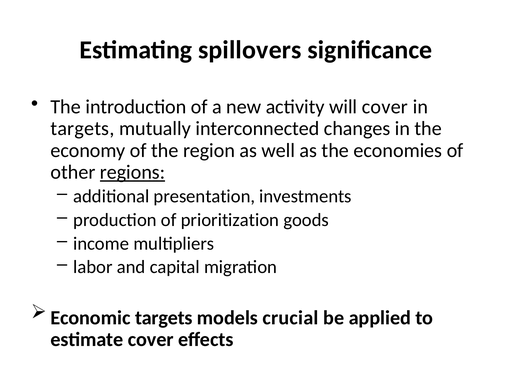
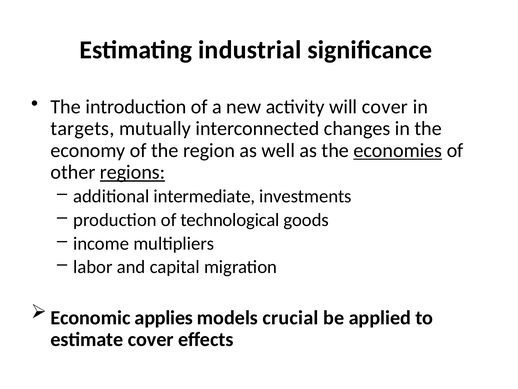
spillovers: spillovers -> industrial (250, 50)
economies underline: none -> present (398, 150)
presentation: presentation -> intermediate (204, 196)
prioritization: prioritization -> technological (230, 220)
Economic targets: targets -> applies (164, 317)
